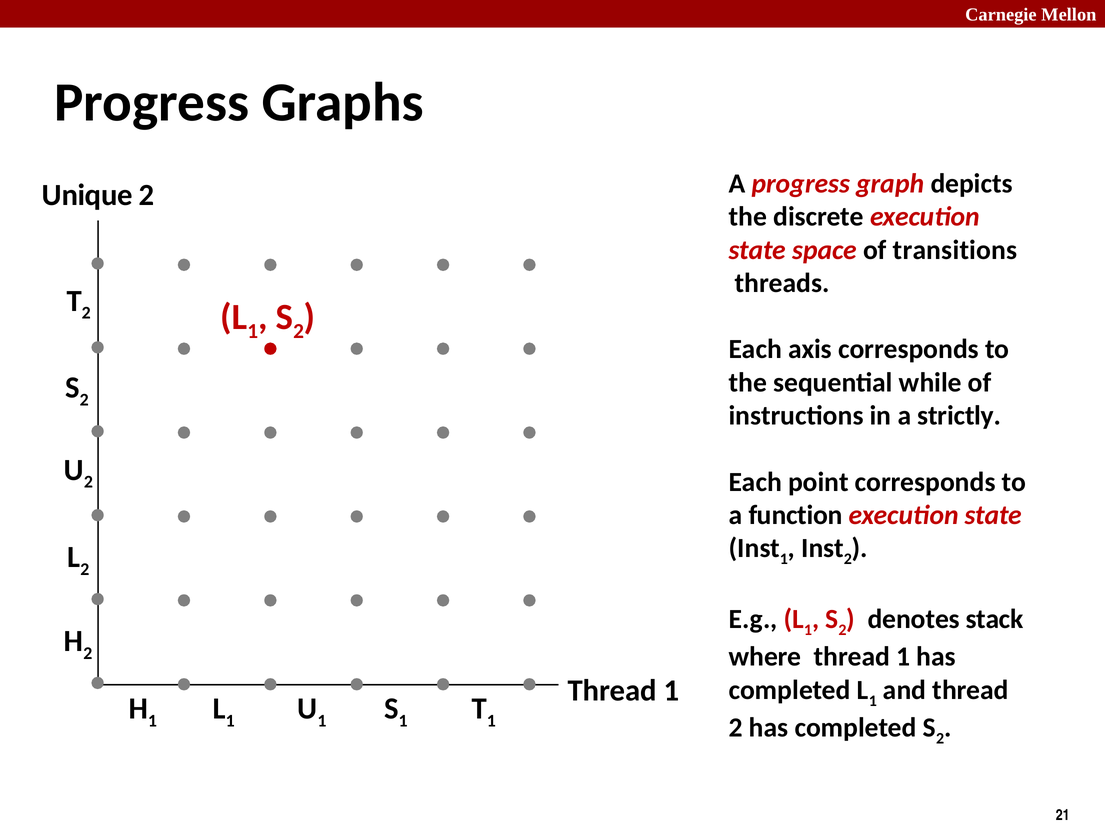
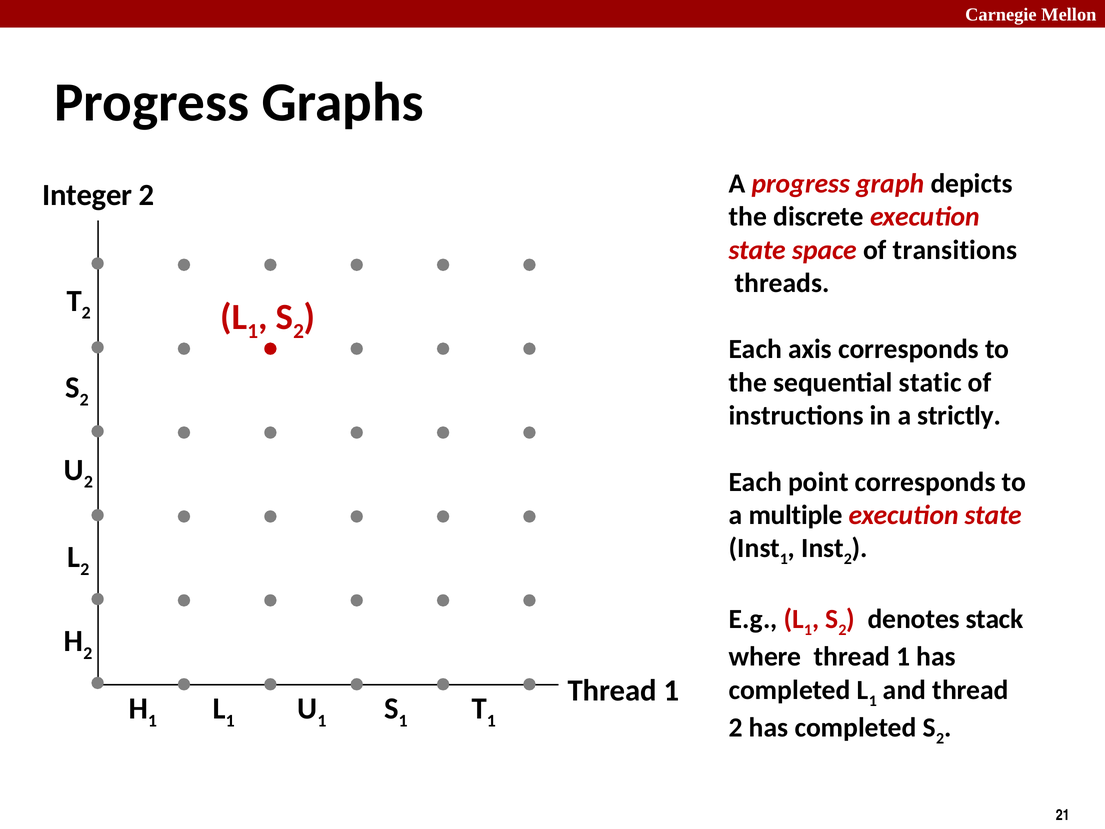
Unique: Unique -> Integer (87, 195)
while: while -> static (930, 382)
function: function -> multiple (796, 515)
